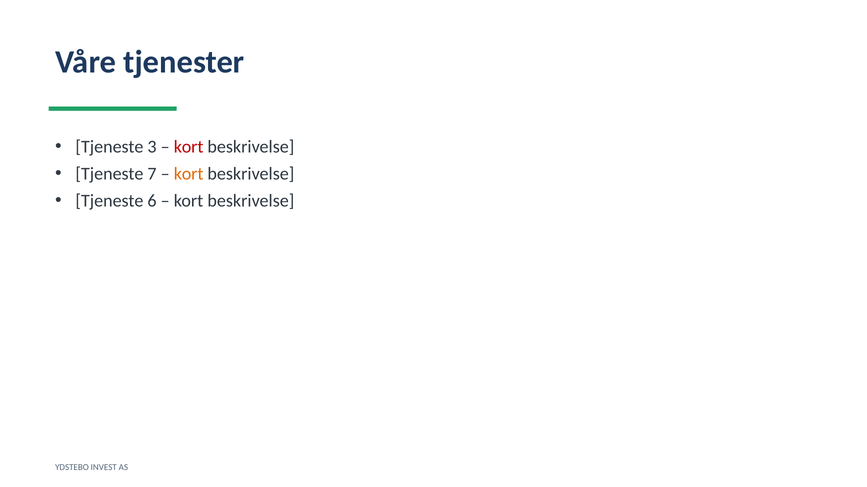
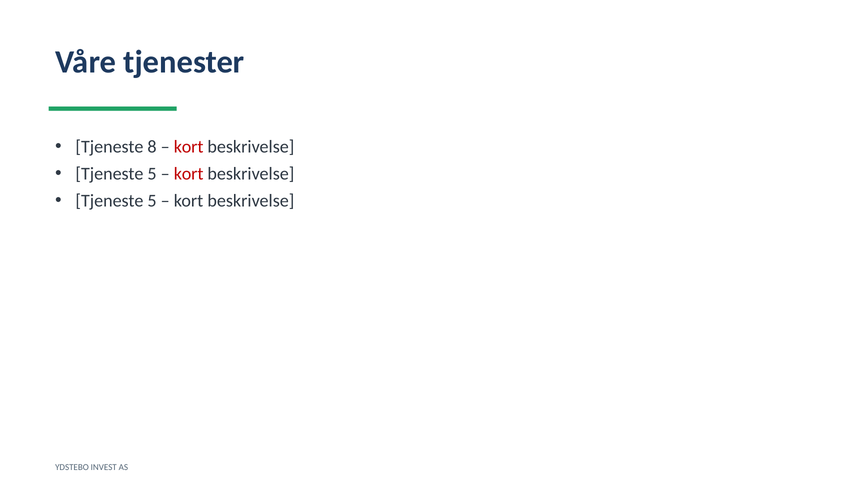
3: 3 -> 8 (152, 147)
7: 7 -> 5 (152, 174)
kort colour: orange -> red (189, 174)
6: 6 -> 5 (152, 201)
